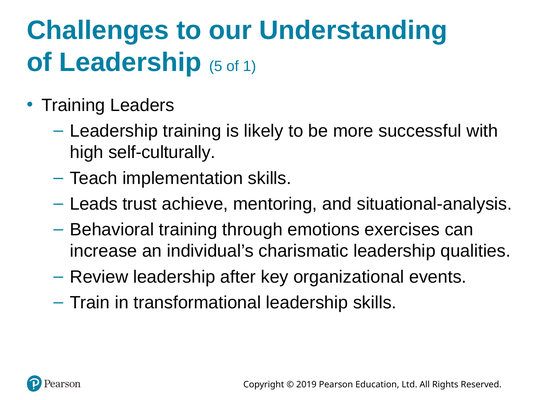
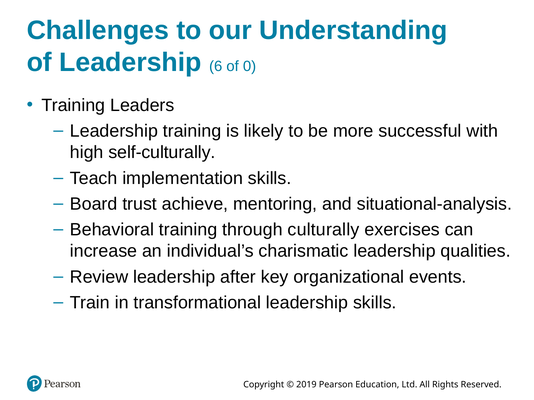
5: 5 -> 6 (216, 66)
1: 1 -> 0 (250, 66)
Leads: Leads -> Board (94, 204)
emotions: emotions -> culturally (324, 230)
